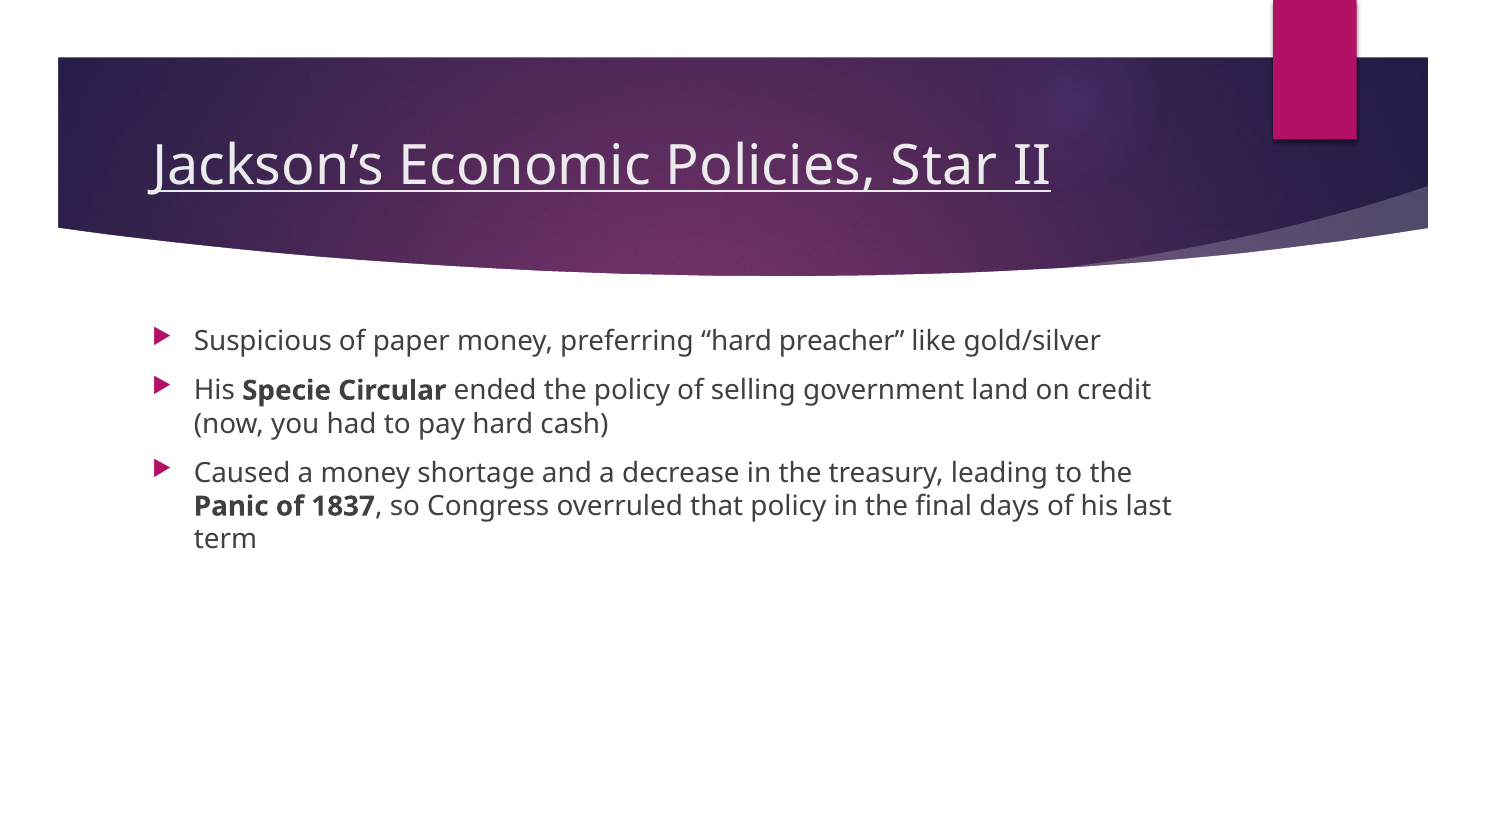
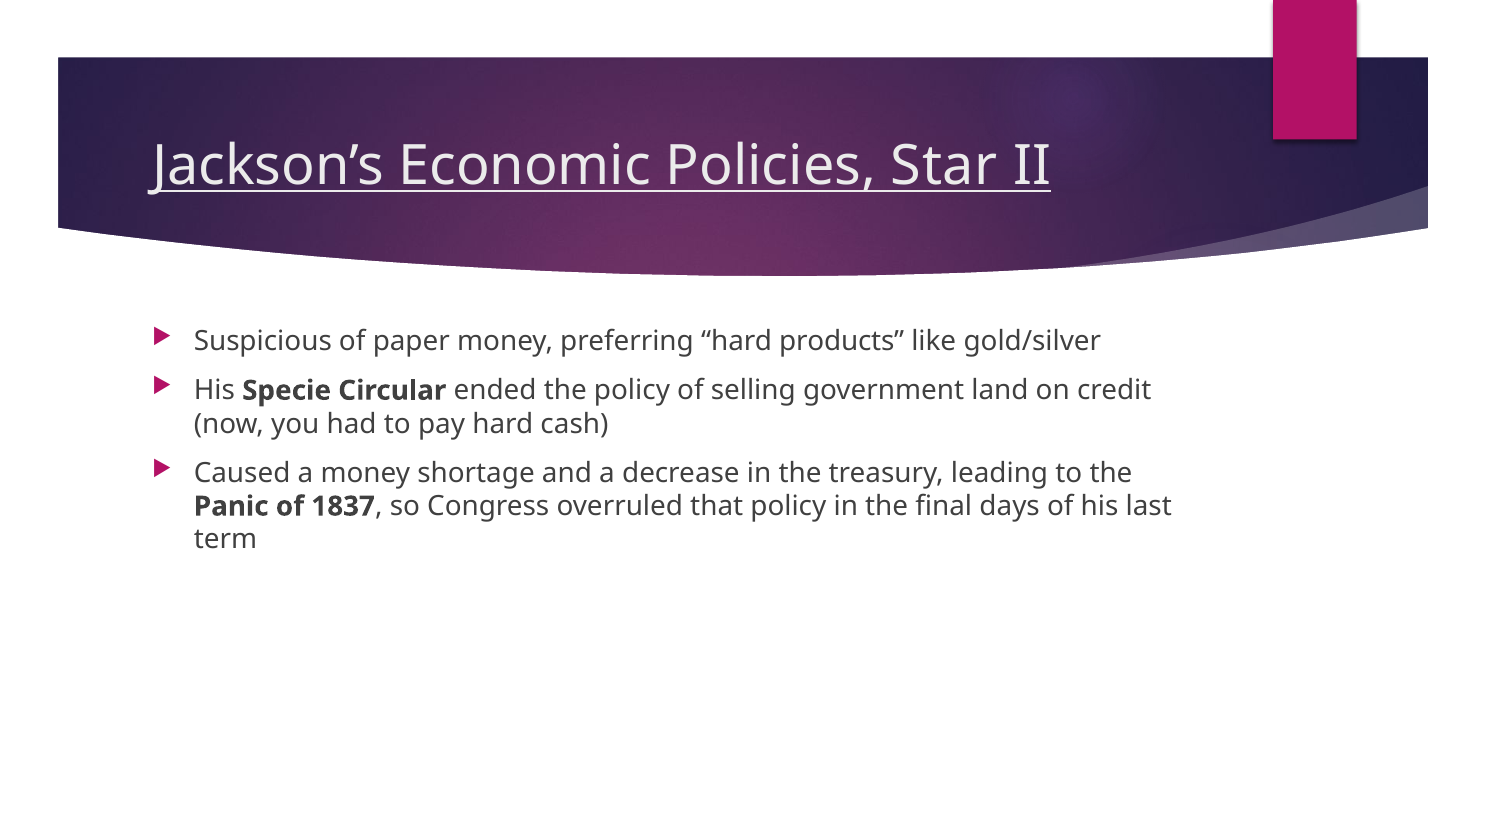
preacher: preacher -> products (842, 342)
